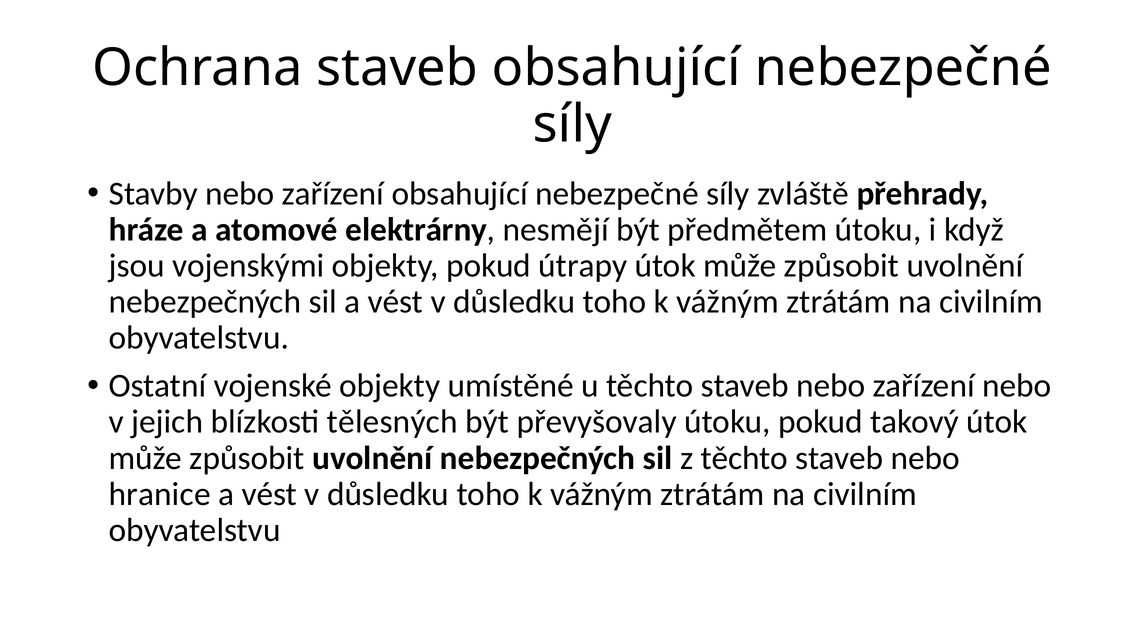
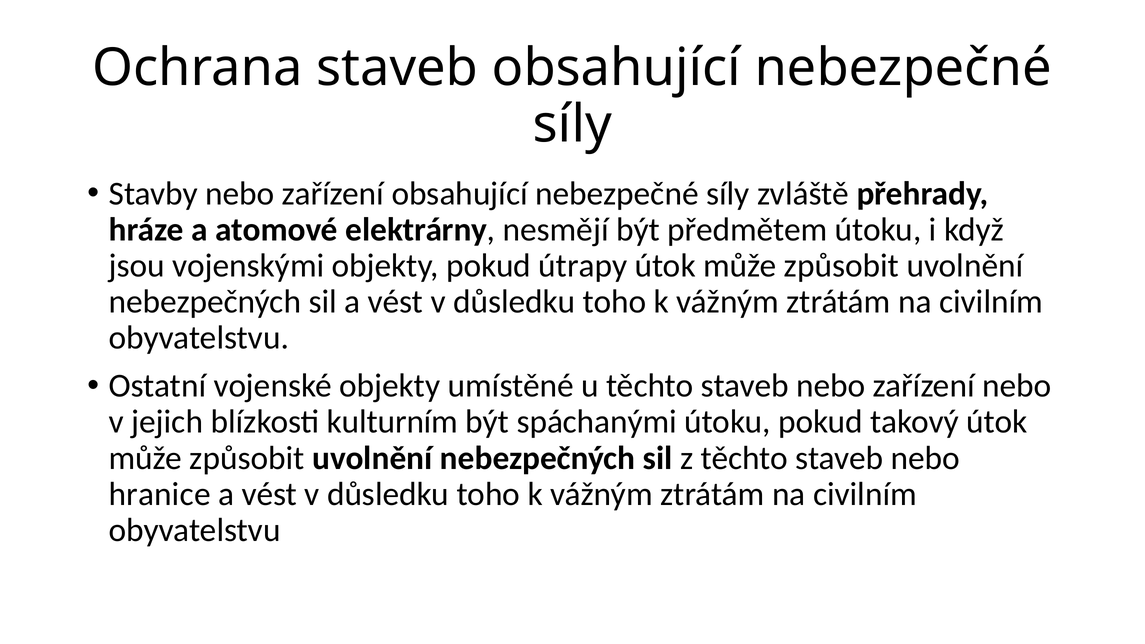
tělesných: tělesných -> kulturním (392, 422)
převyšovaly: převyšovaly -> spáchanými (597, 422)
